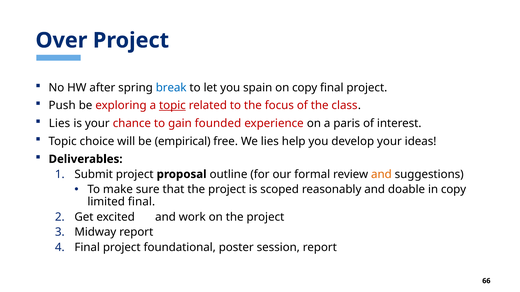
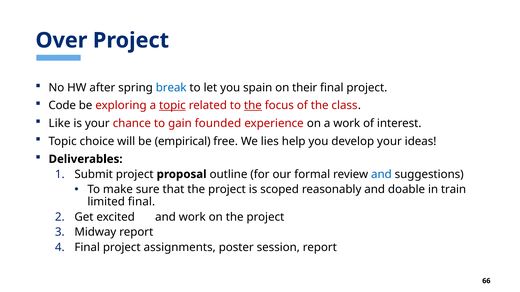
on copy: copy -> their (305, 88)
Push: Push -> Code (62, 106)
the underline: none -> present (253, 106)
Lies: Lies -> Like (60, 124)
a paris: paris -> work (347, 124)
and colour: orange -> blue (381, 175)
in copy: copy -> train (454, 190)
foundational: foundational -> assignments (180, 248)
